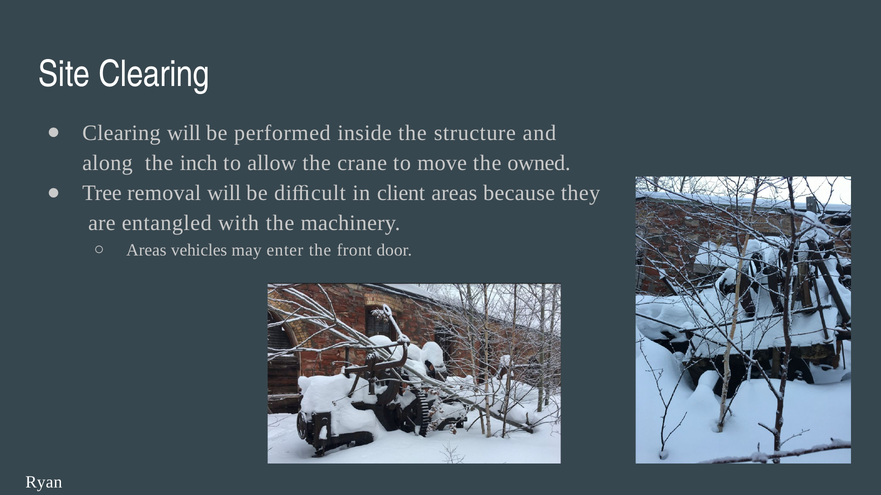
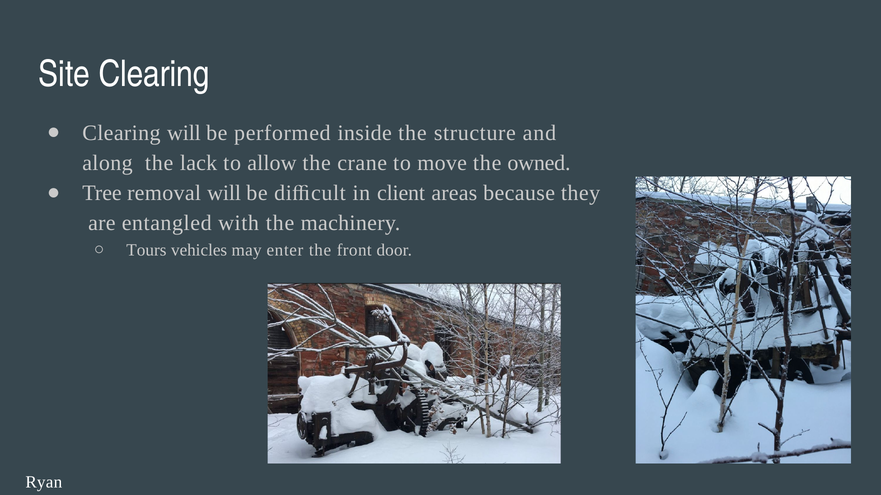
inch: inch -> lack (199, 163)
Areas: Areas -> Tours (146, 250)
